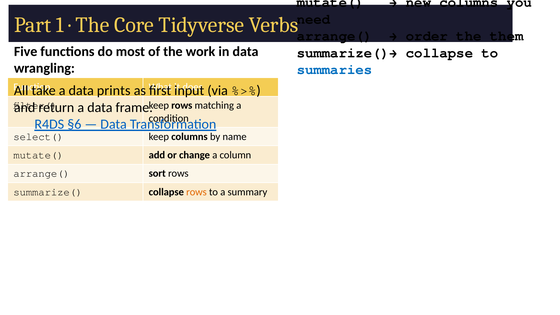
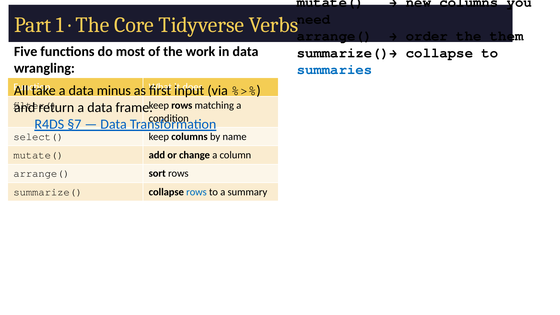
prints: prints -> minus (114, 91)
§6: §6 -> §7 (74, 124)
rows colour: orange -> blue (196, 192)
